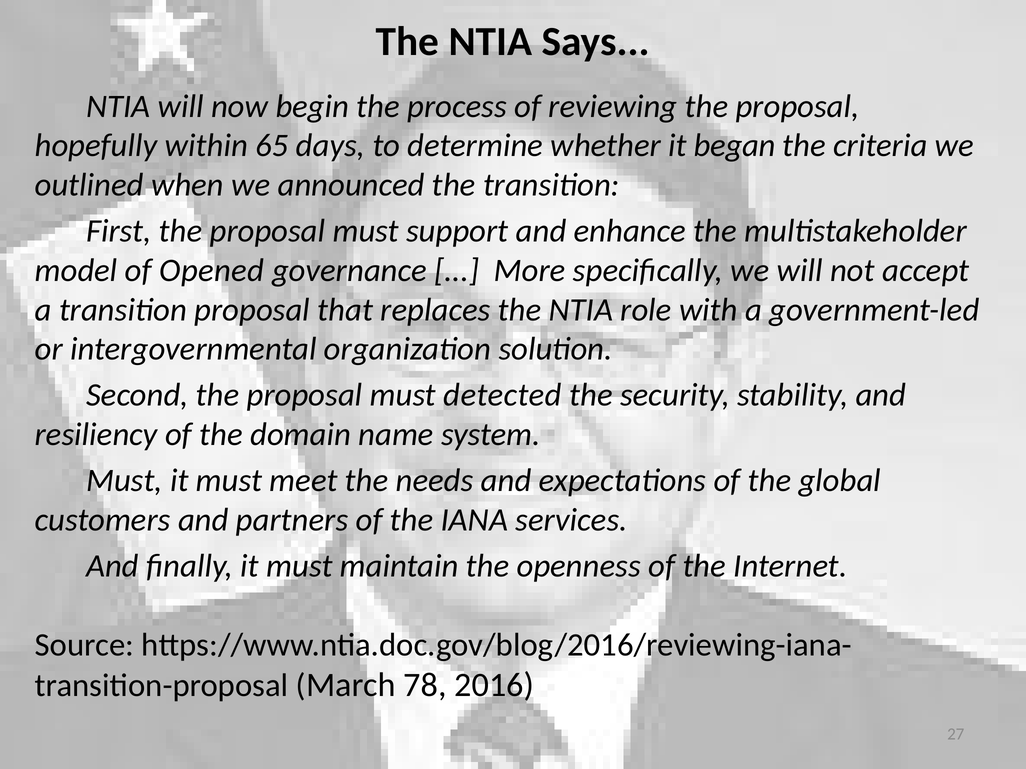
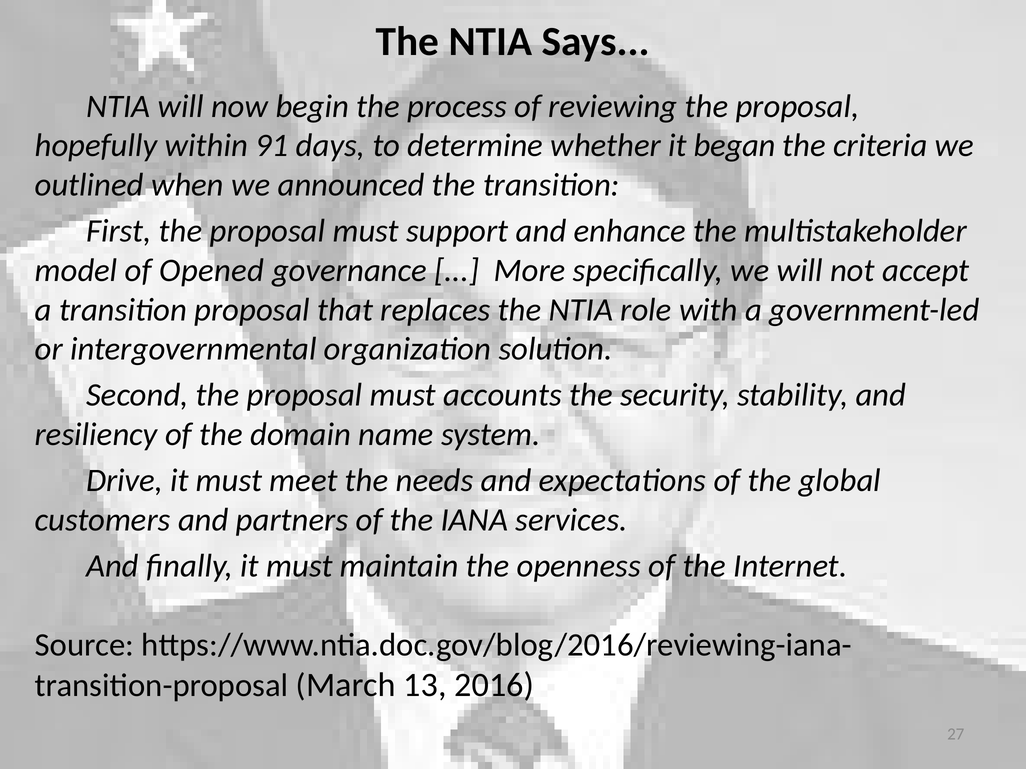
65: 65 -> 91 (272, 146)
detected: detected -> accounts (503, 395)
Must: Must -> Drive (124, 481)
78: 78 -> 13 (425, 686)
